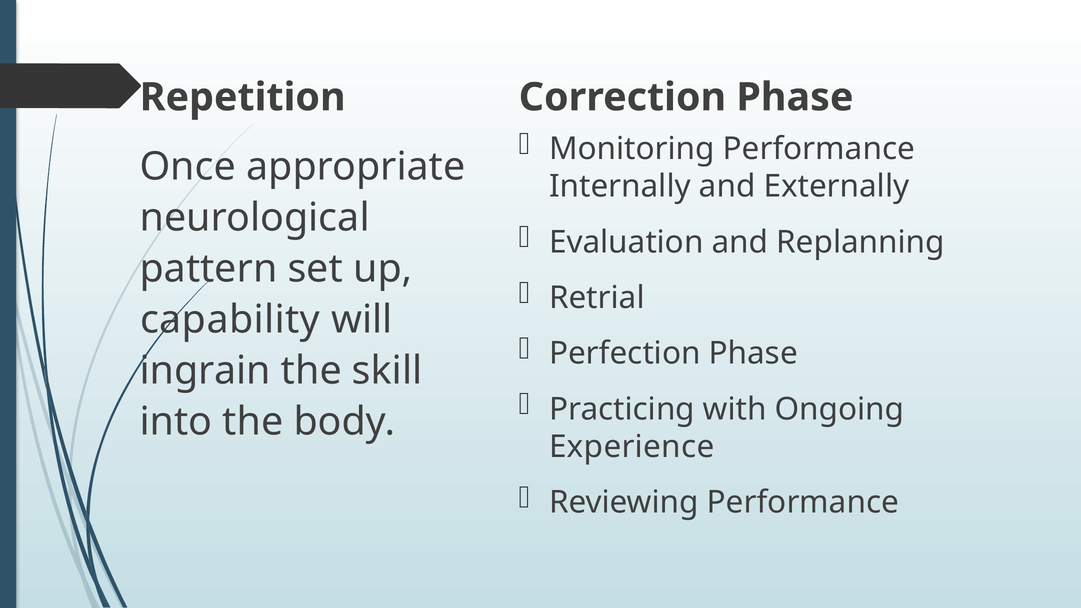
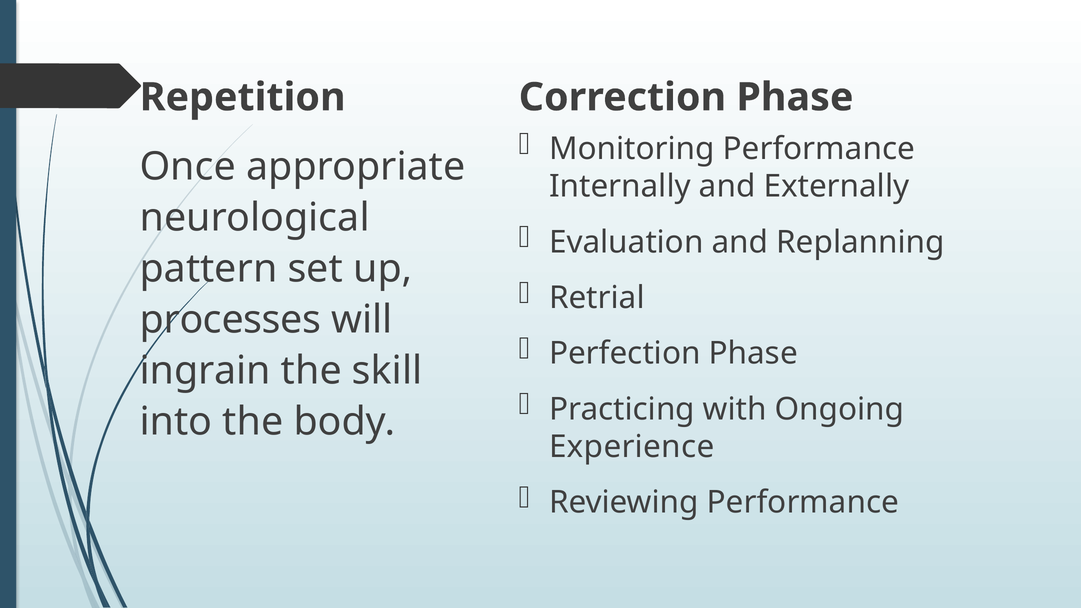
capability: capability -> processes (230, 320)
